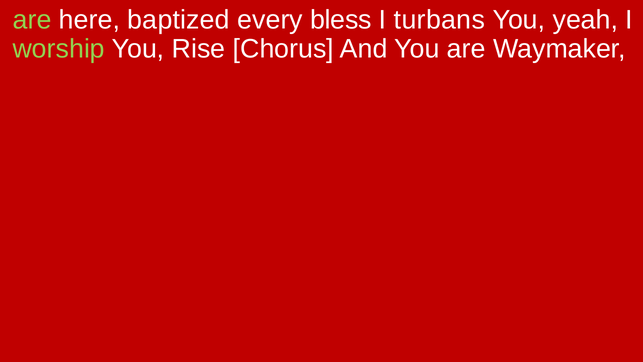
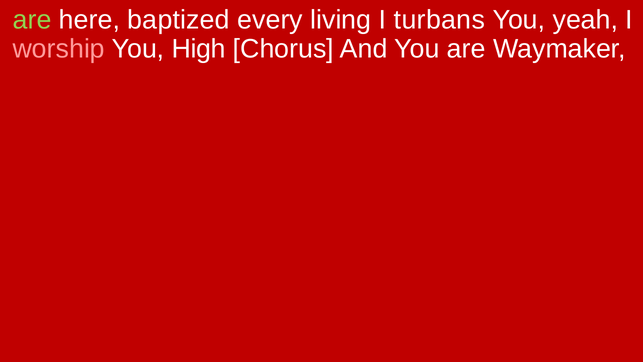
bless: bless -> living (341, 20)
worship colour: light green -> pink (59, 49)
Rise: Rise -> High (199, 49)
